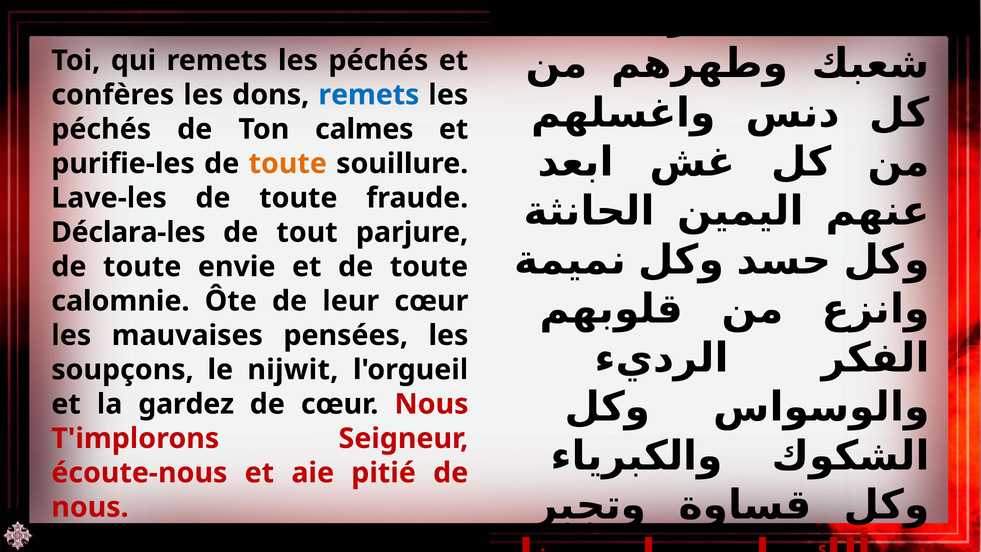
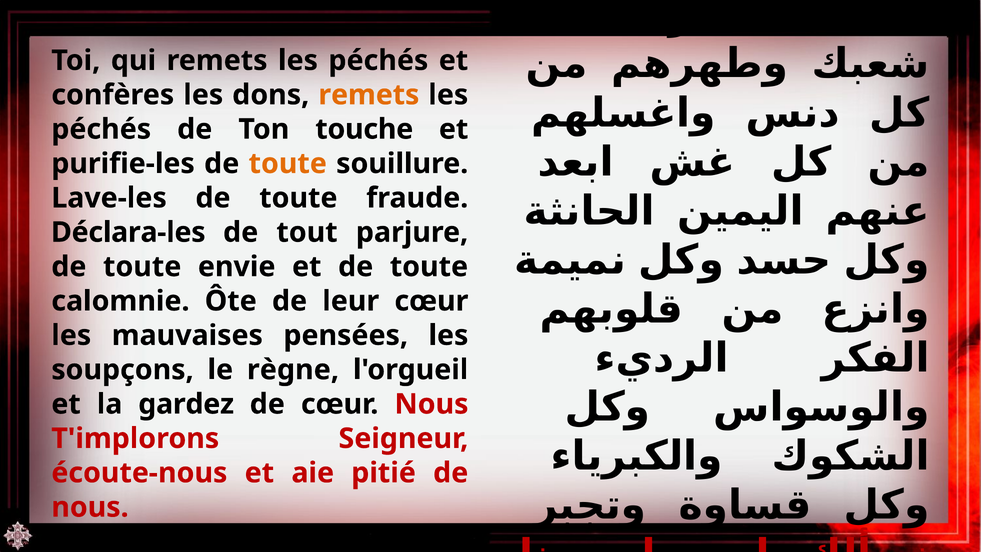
remets colour: blue -> orange (369, 95)
calmes: calmes -> touche (364, 129)
nijwit: nijwit -> règne (293, 370)
